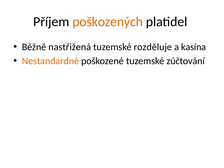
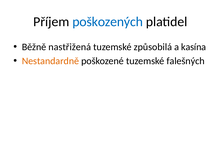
poškozených colour: orange -> blue (108, 22)
rozděluje: rozděluje -> způsobilá (153, 47)
zúčtování: zúčtování -> falešných (186, 61)
